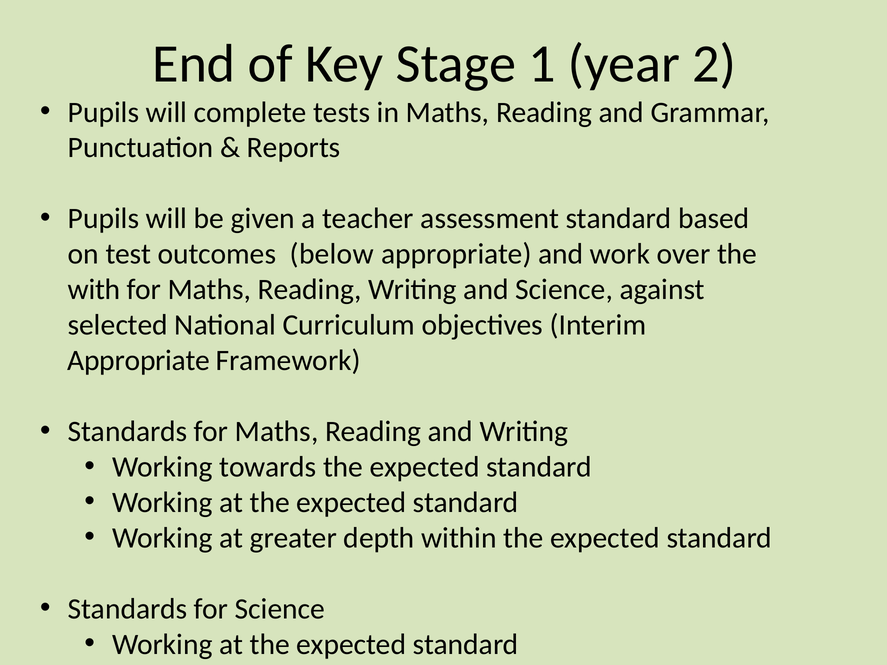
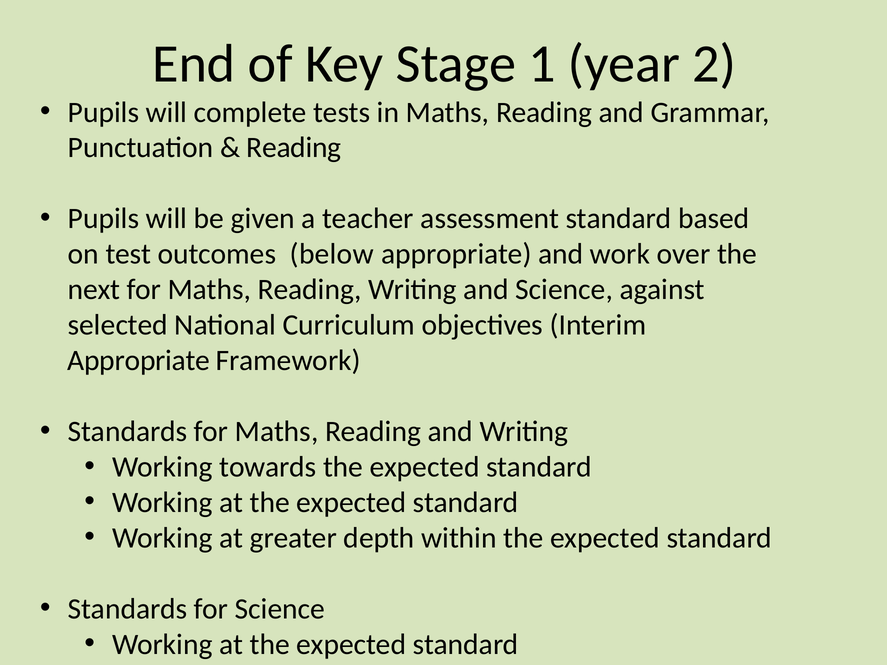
Reports: Reports -> Reading (294, 148)
with: with -> next (94, 290)
